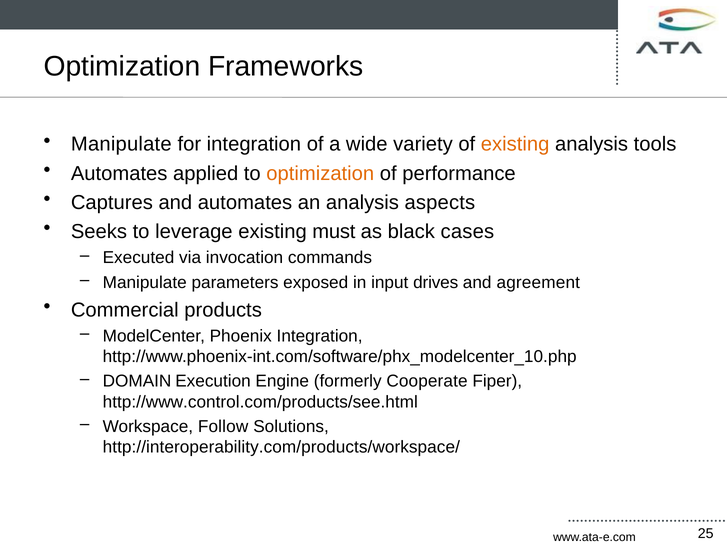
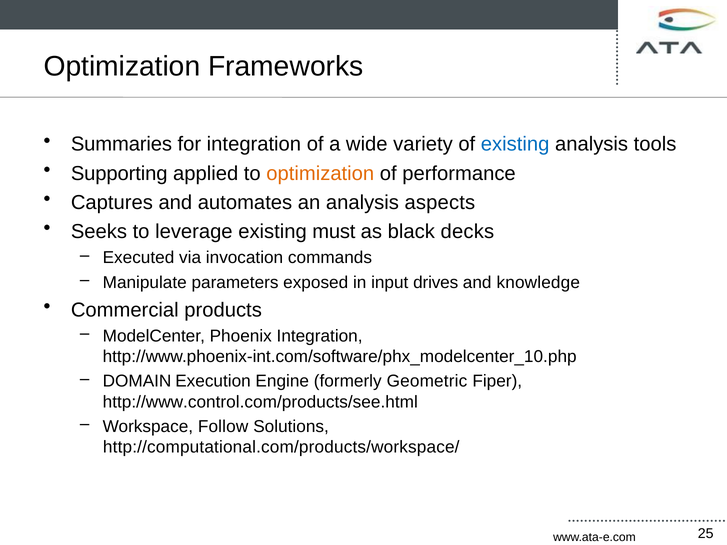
Manipulate: Manipulate -> Summaries (121, 144)
existing colour: orange -> blue (515, 144)
Automates: Automates -> Supporting (119, 173)
cases: cases -> decks (467, 232)
agreement: agreement -> knowledge (538, 283)
Cooperate: Cooperate -> Geometric (427, 382)
http://interoperability.com/products/workspace/: http://interoperability.com/products/workspace/ -> http://computational.com/products/workspace/ (281, 447)
